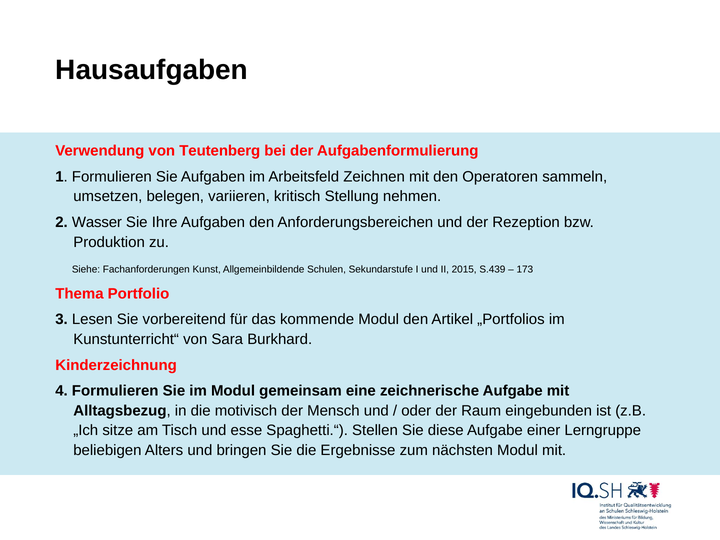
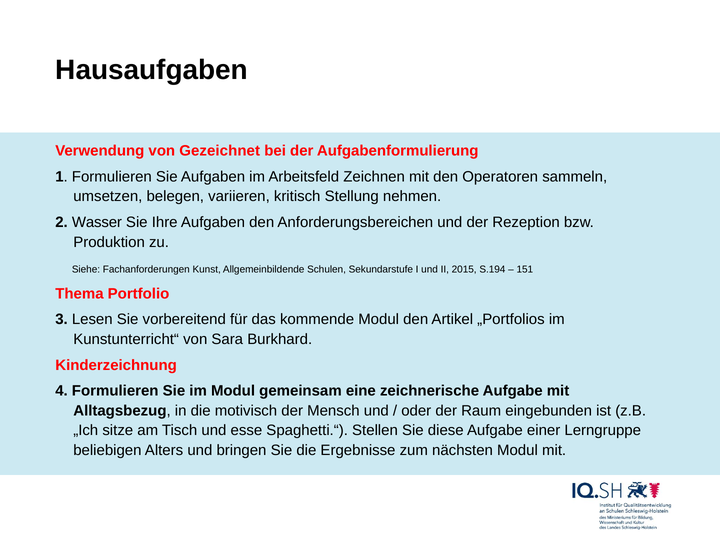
Teutenberg: Teutenberg -> Gezeichnet (220, 151)
S.439: S.439 -> S.194 (492, 270)
173: 173 -> 151 (525, 270)
